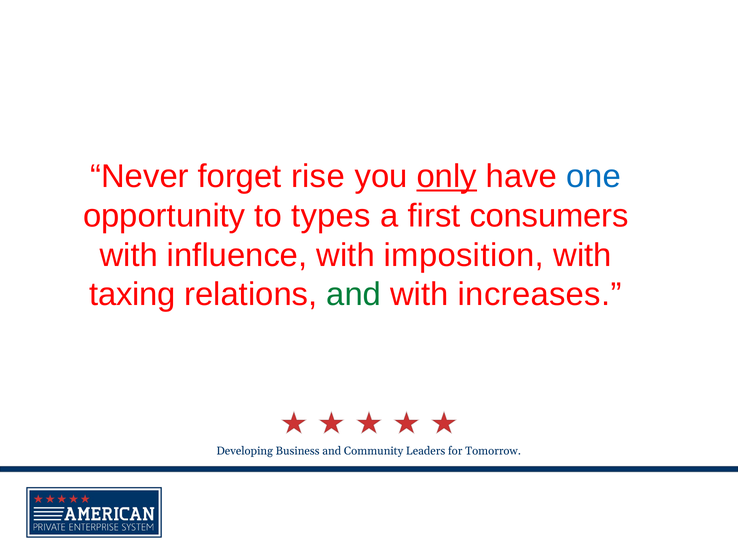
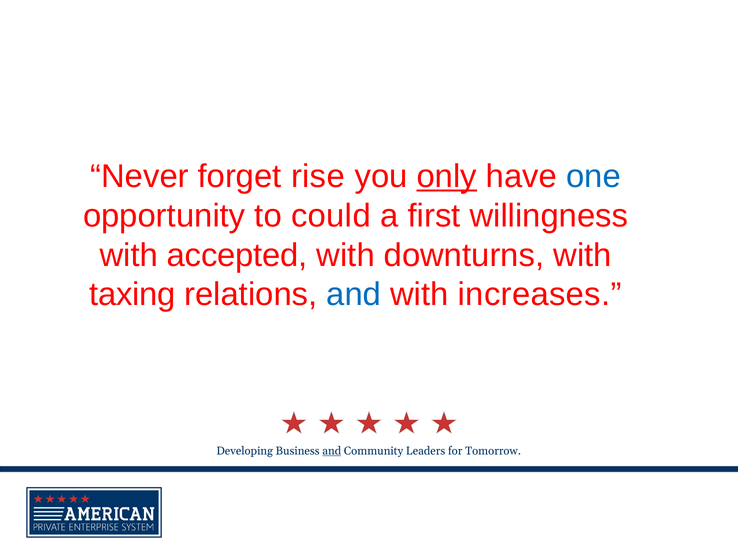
types: types -> could (331, 216)
consumers: consumers -> willingness (549, 216)
influence: influence -> accepted (237, 255)
imposition: imposition -> downturns (464, 255)
and colour: green -> blue (354, 294)
and underline: none -> present (332, 450)
